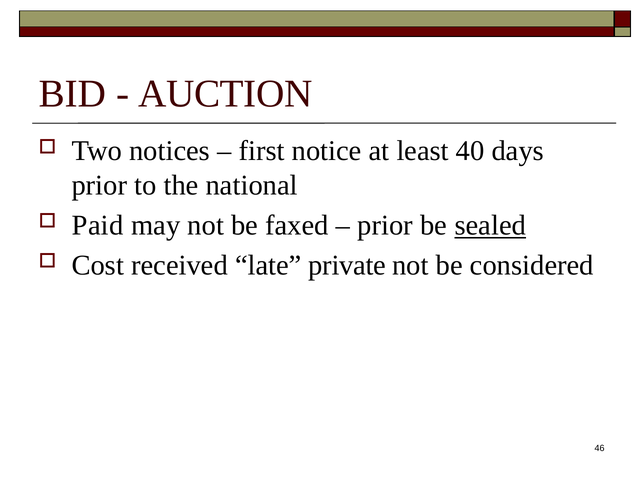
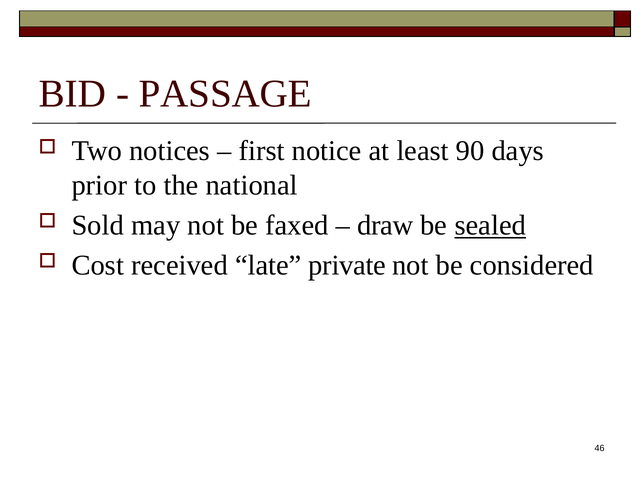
AUCTION: AUCTION -> PASSAGE (225, 94)
40: 40 -> 90 (470, 151)
Paid: Paid -> Sold (98, 225)
prior: prior -> draw (385, 225)
